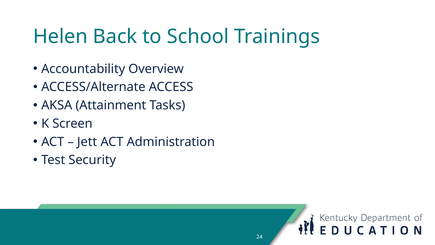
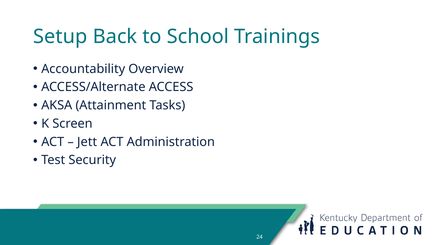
Helen: Helen -> Setup (60, 37)
